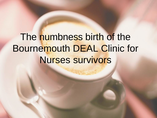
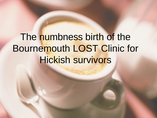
DEAL: DEAL -> LOST (86, 48)
Nurses: Nurses -> Hickish (55, 60)
